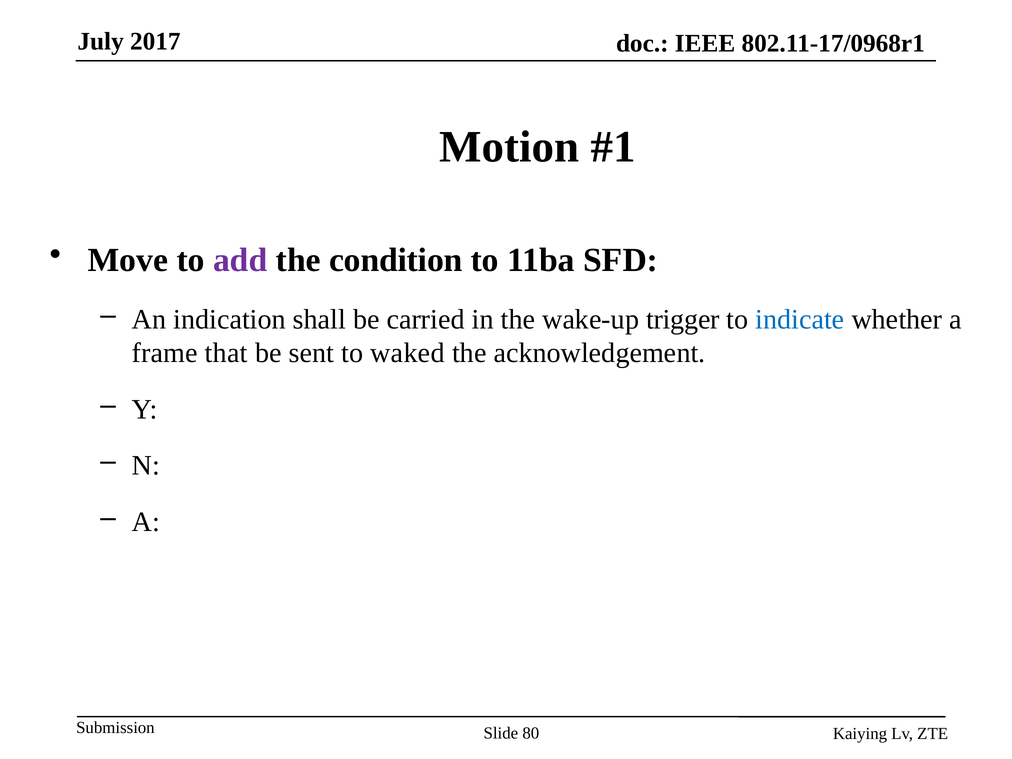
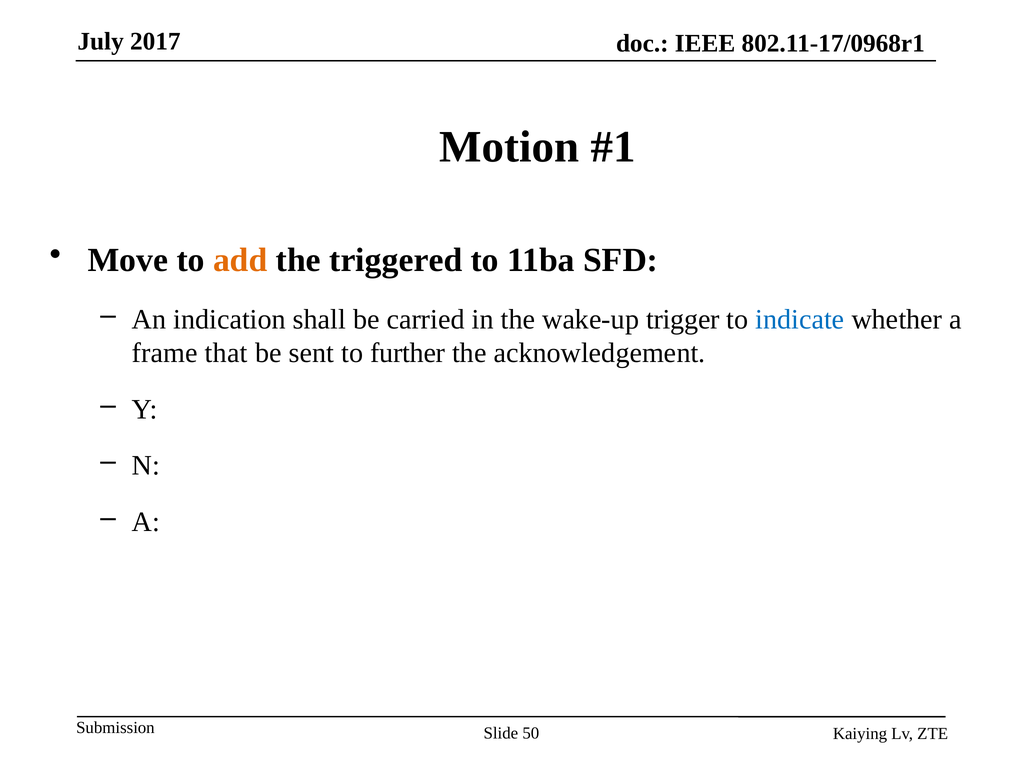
add colour: purple -> orange (240, 260)
condition: condition -> triggered (396, 260)
waked: waked -> further (408, 353)
80: 80 -> 50 (531, 733)
